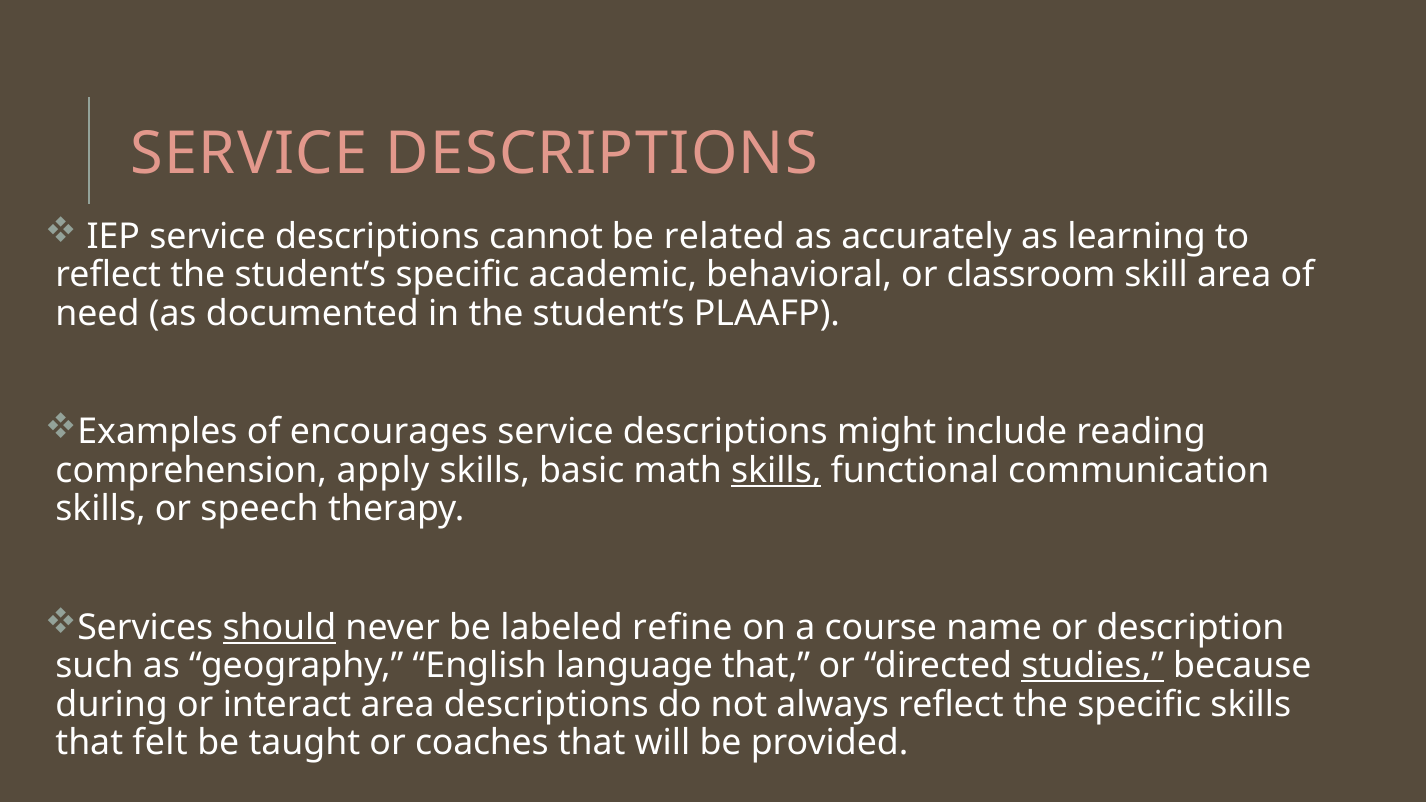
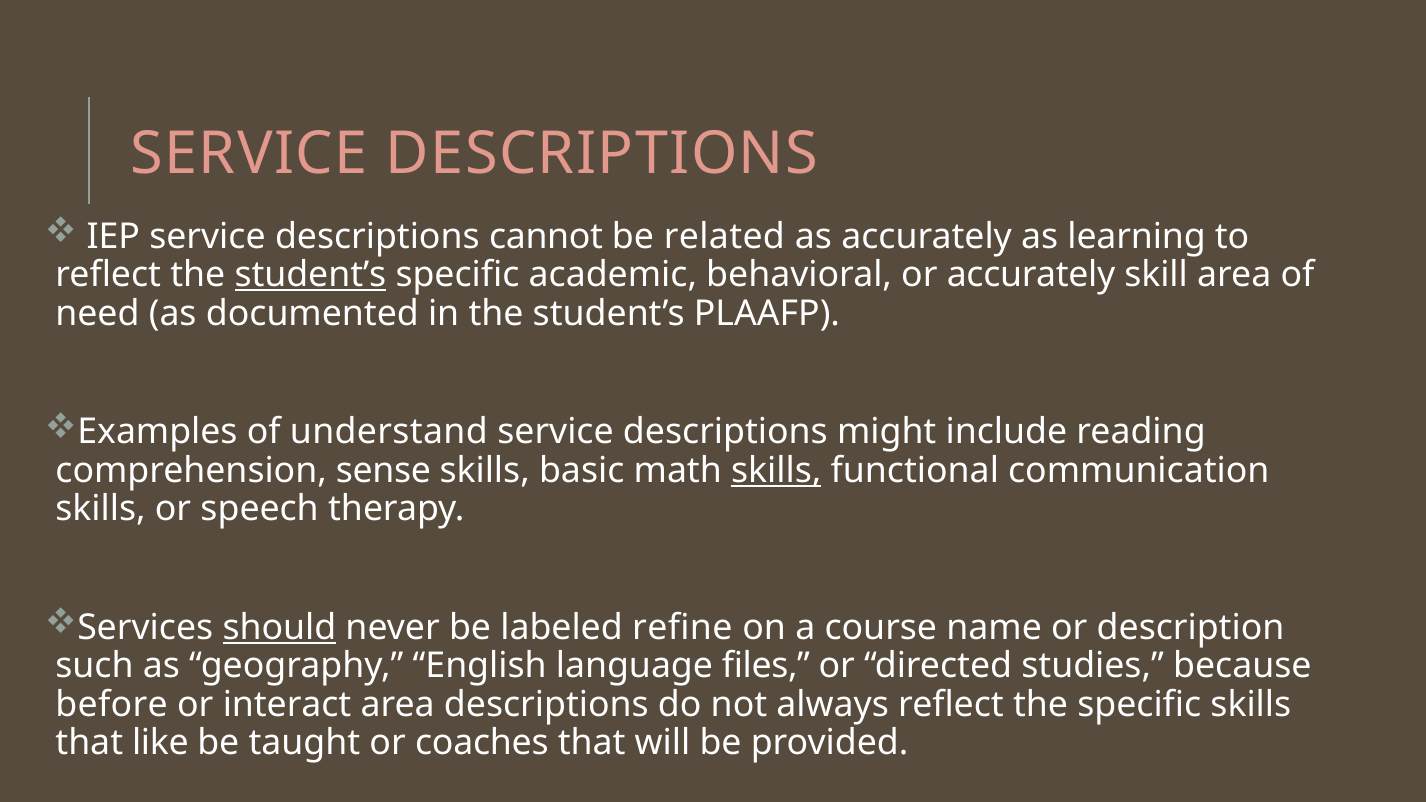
student’s underline: none -> present (310, 275)
or classroom: classroom -> accurately (1031, 275)
encourages: encourages -> understand (389, 432)
apply: apply -> sense (383, 470)
language that: that -> files (766, 666)
studies underline: present -> none (1093, 666)
during: during -> before (112, 704)
felt: felt -> like (160, 743)
